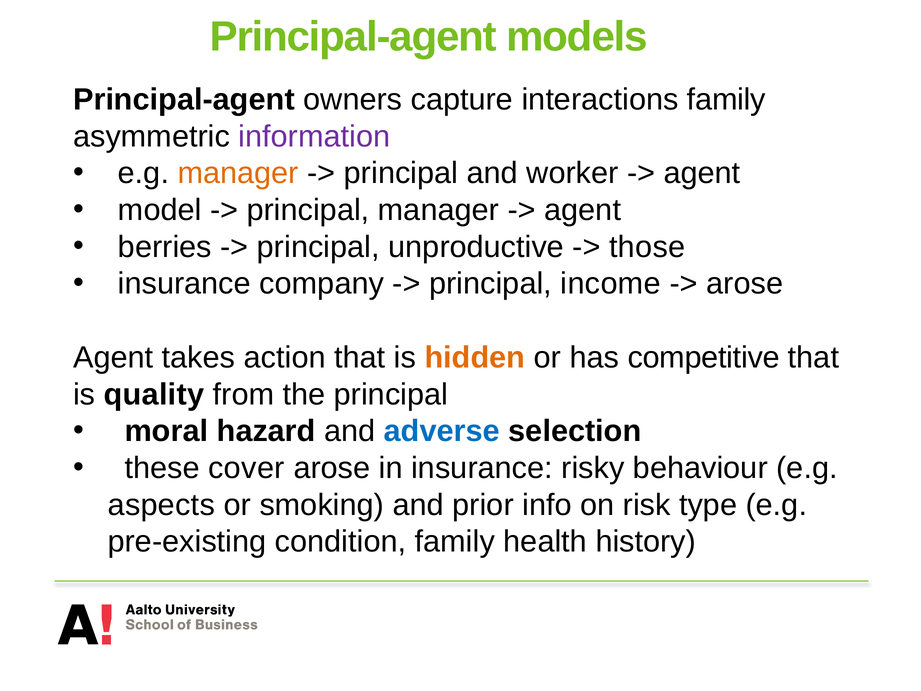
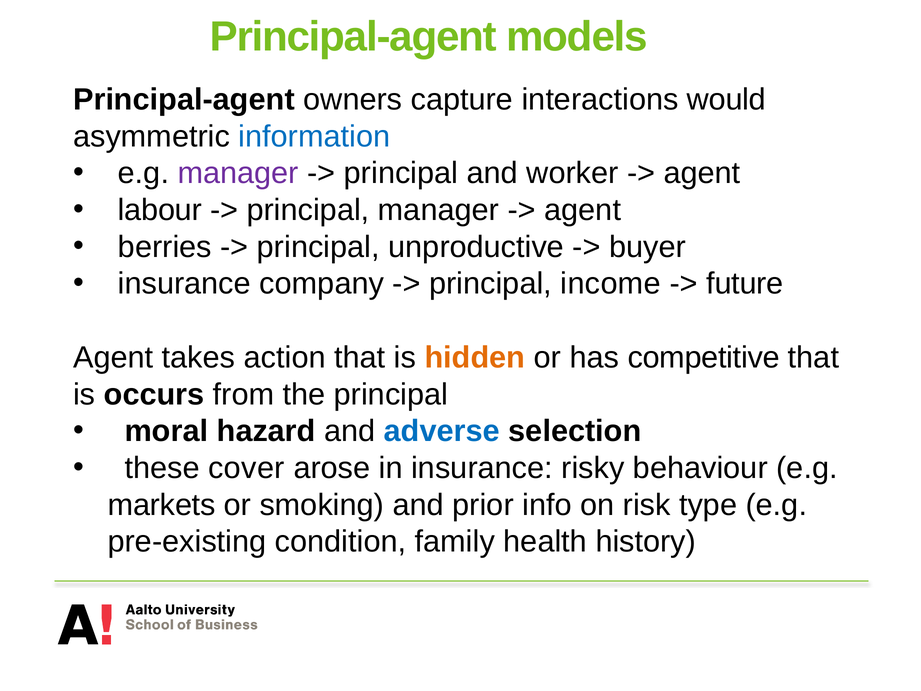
interactions family: family -> would (726, 100)
information colour: purple -> blue (314, 136)
manager colour: orange -> purple (238, 173)
model: model -> labour (160, 210)
those: those -> buyer (647, 247)
arose: arose -> future (745, 284)
quality: quality -> occurs (154, 394)
aspects: aspects -> markets (162, 505)
